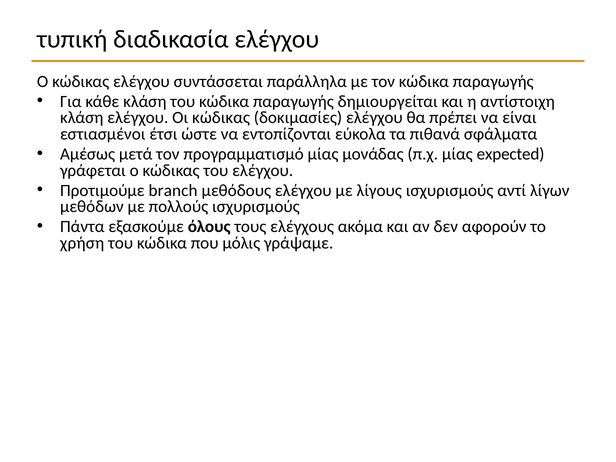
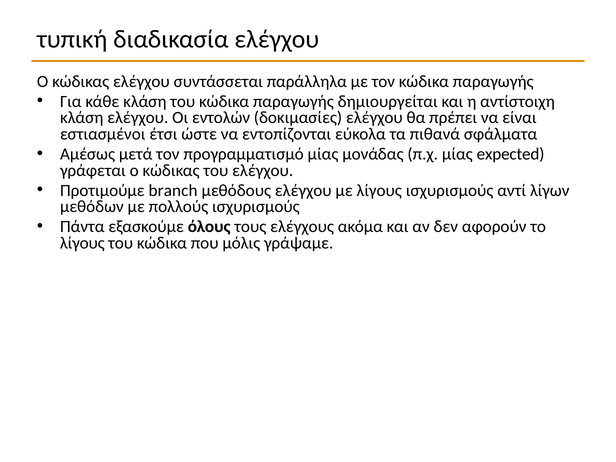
Οι κώδικας: κώδικας -> εντολών (221, 118)
χρήση: χρήση -> λίγους (82, 243)
